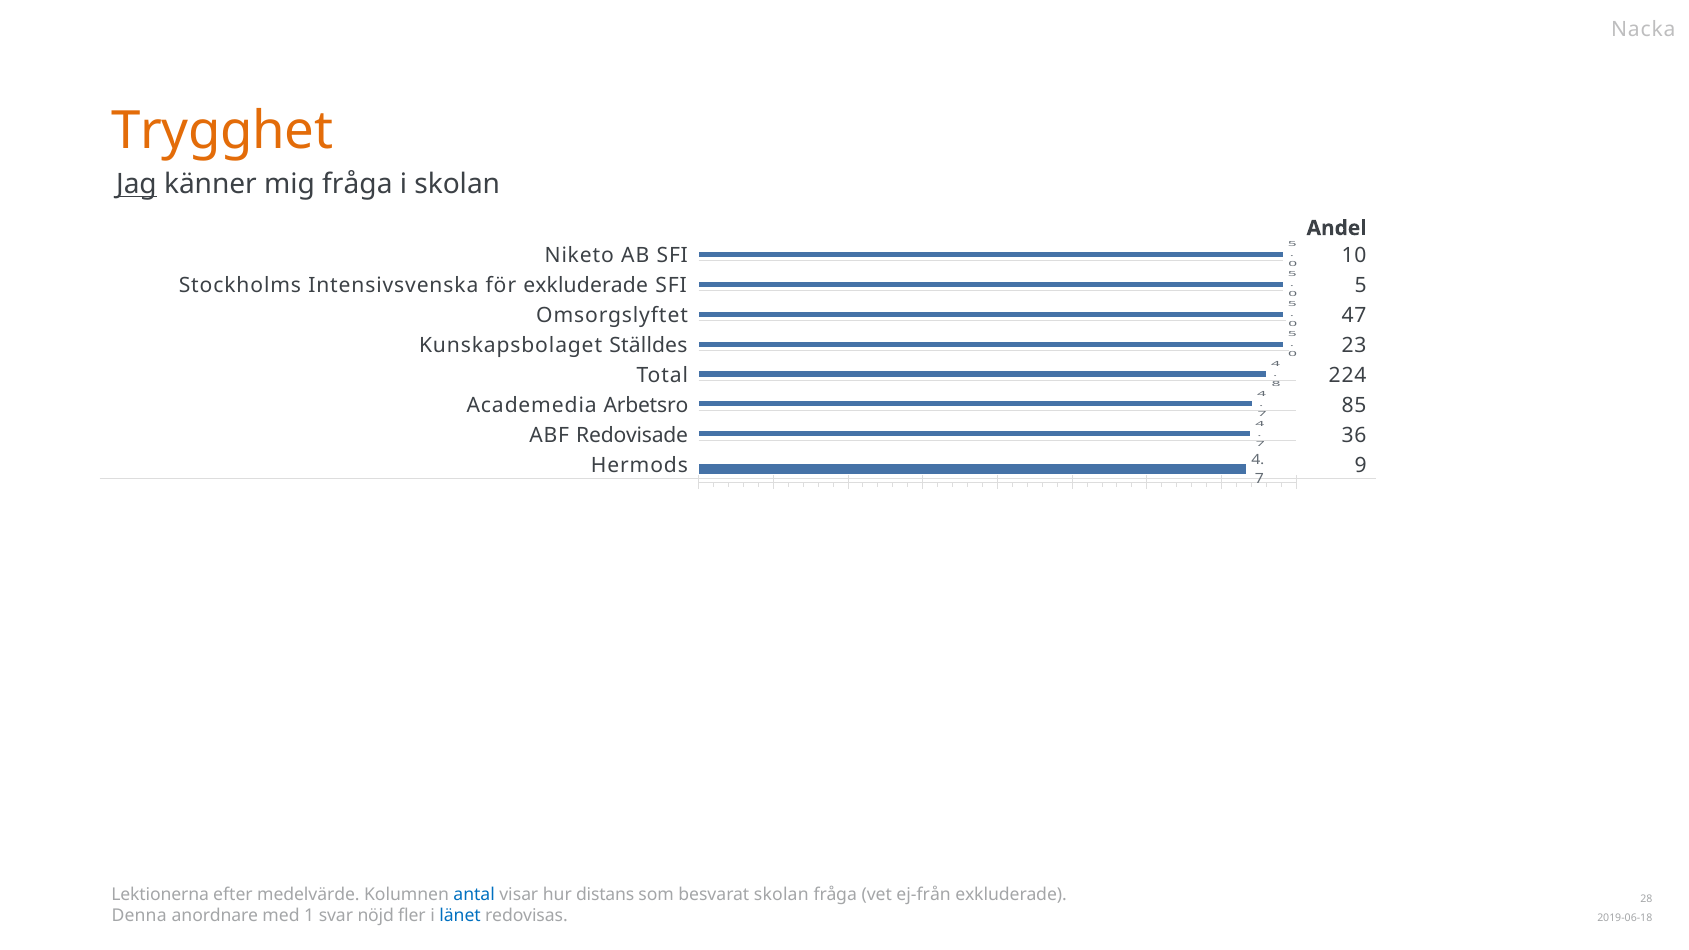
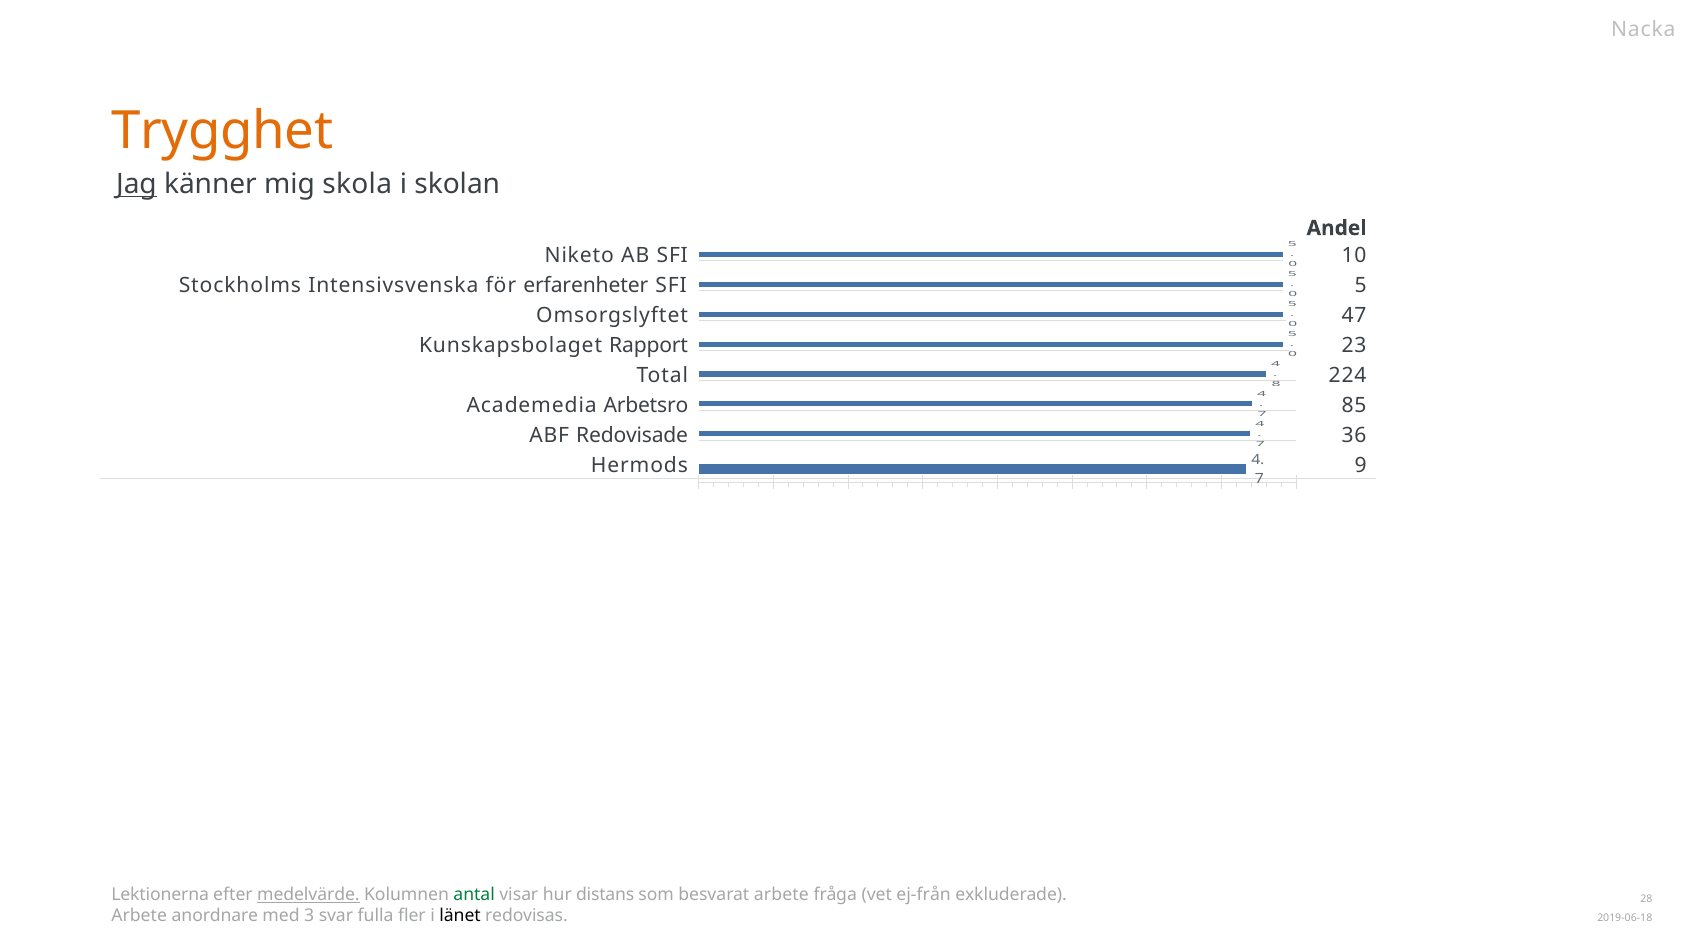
mig fråga: fråga -> skola (357, 184)
för exkluderade: exkluderade -> erfarenheter (586, 286)
Ställdes: Ställdes -> Rapport (649, 346)
medelvärde underline: none -> present (308, 895)
antal colour: blue -> green (474, 895)
besvarat skolan: skolan -> arbete (781, 895)
Denna: Denna -> Arbete (139, 916)
1: 1 -> 3 (309, 916)
nöjd: nöjd -> fulla (376, 916)
länet colour: blue -> black (460, 916)
